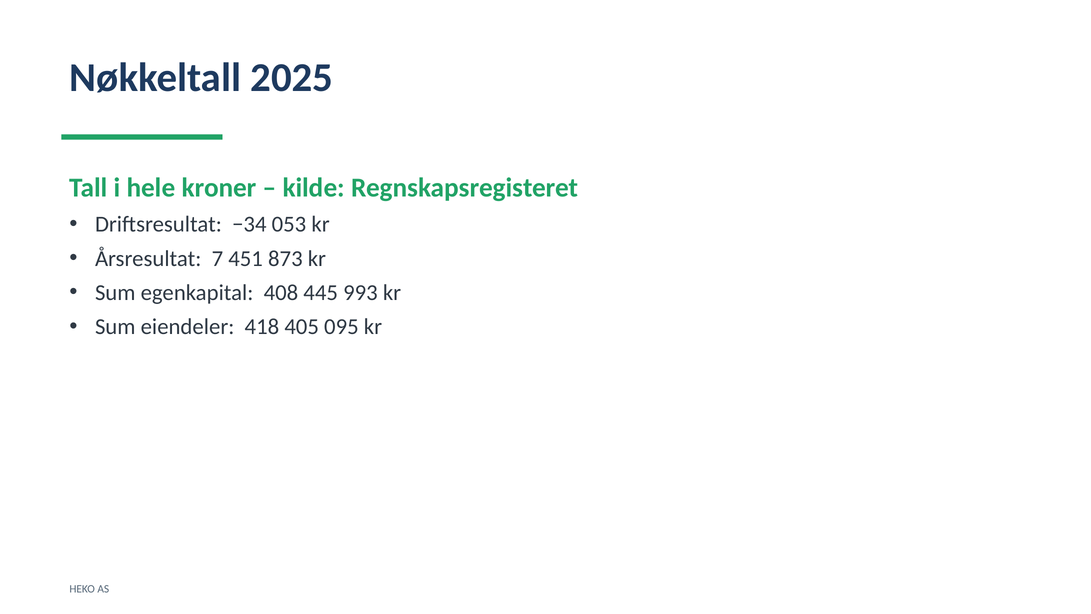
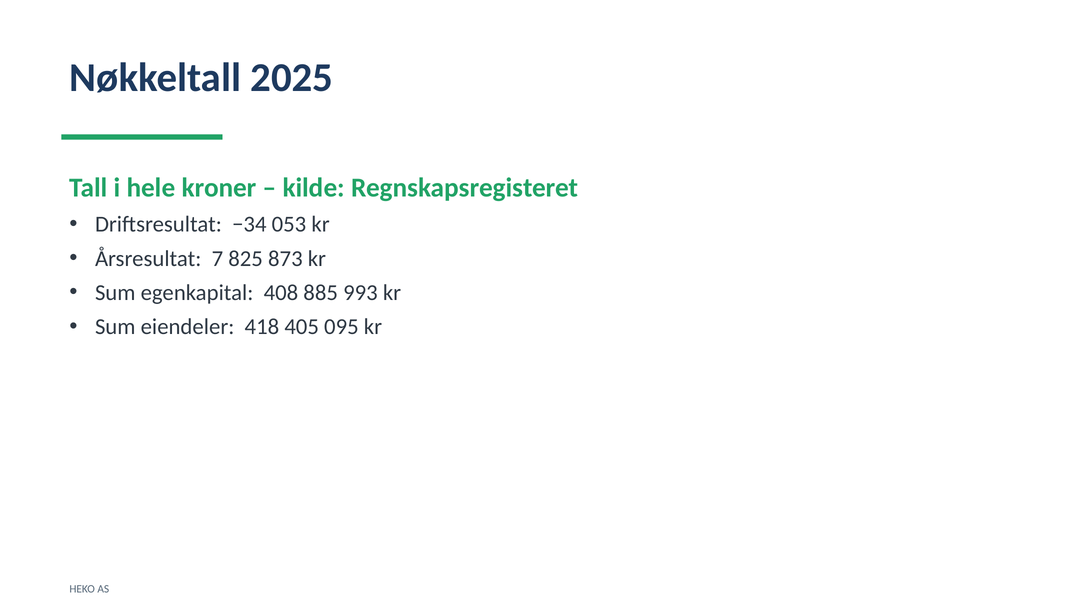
451: 451 -> 825 (246, 258)
445: 445 -> 885 (321, 293)
